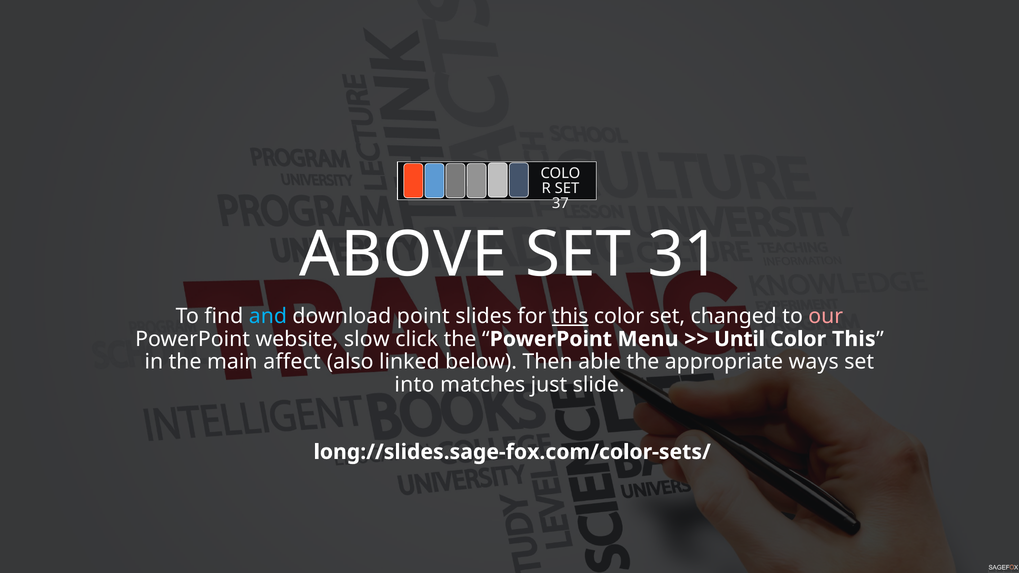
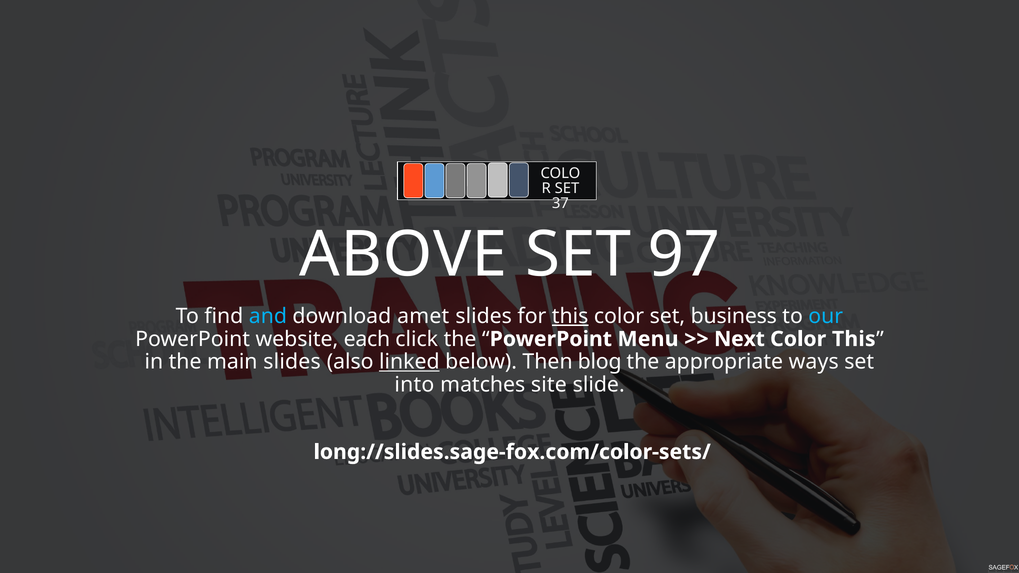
31: 31 -> 97 (684, 255)
point: point -> amet (423, 316)
changed: changed -> business (734, 316)
our colour: pink -> light blue (826, 316)
slow: slow -> each (367, 339)
Until: Until -> Next (739, 339)
main affect: affect -> slides (292, 362)
linked underline: none -> present (409, 362)
able: able -> blog (600, 362)
just: just -> site (549, 385)
